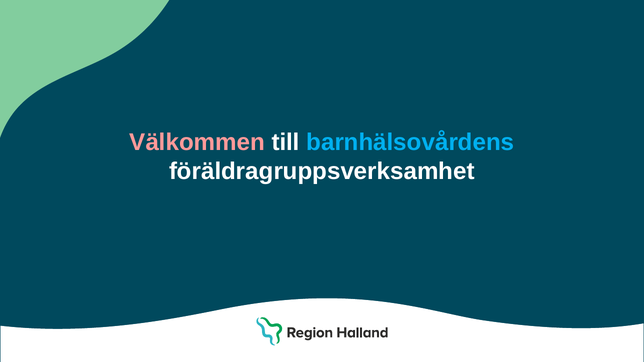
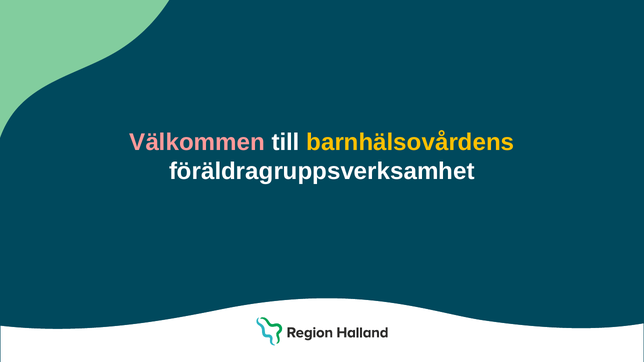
barnhälsovårdens colour: light blue -> yellow (410, 142)
